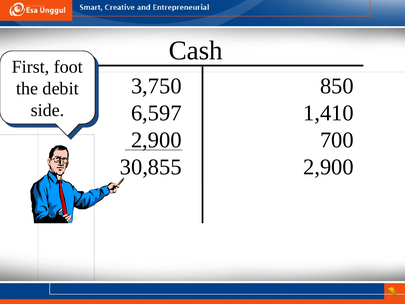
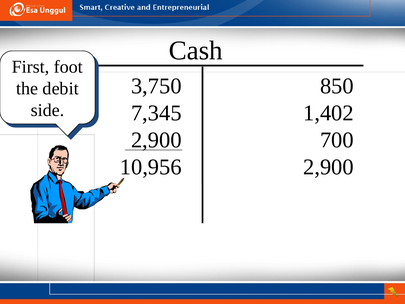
6,597: 6,597 -> 7,345 (156, 113)
1,410: 1,410 -> 1,402 (328, 113)
30,855: 30,855 -> 10,956 (151, 167)
